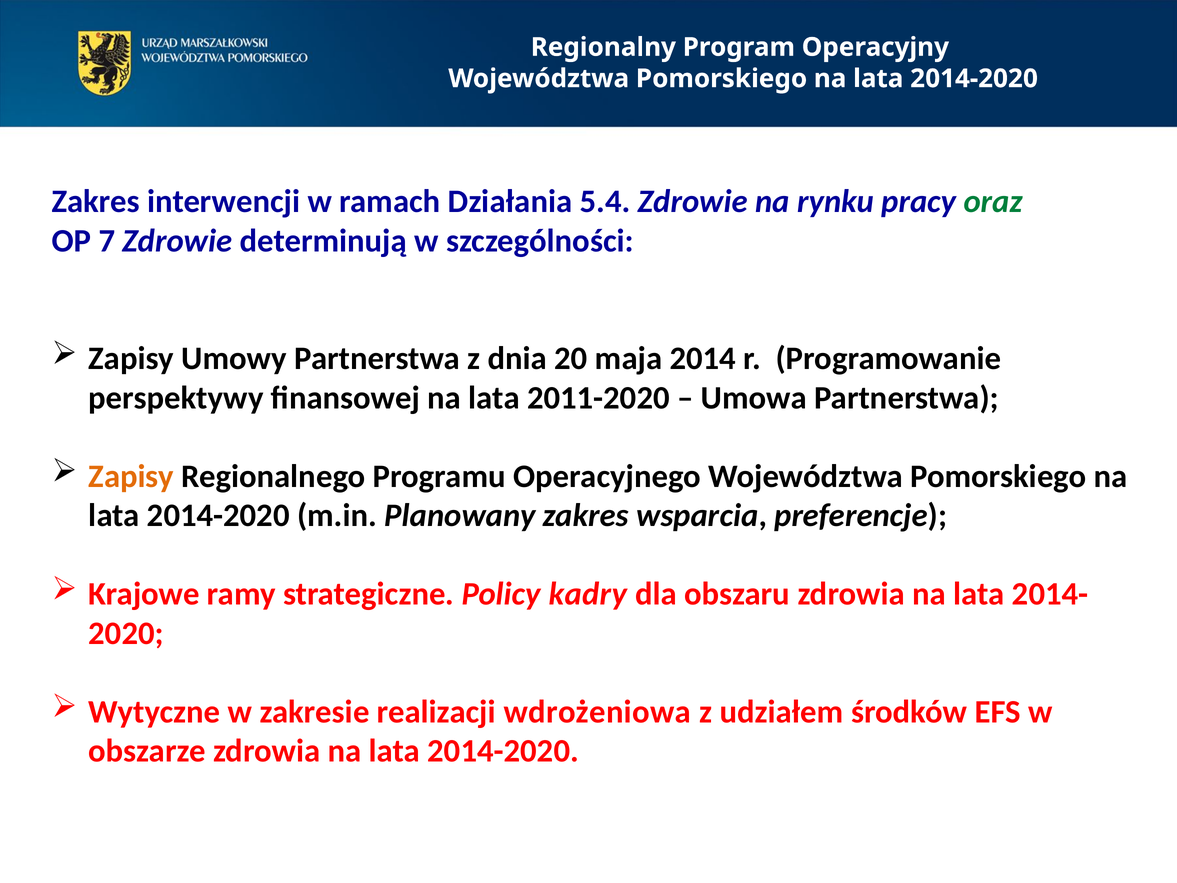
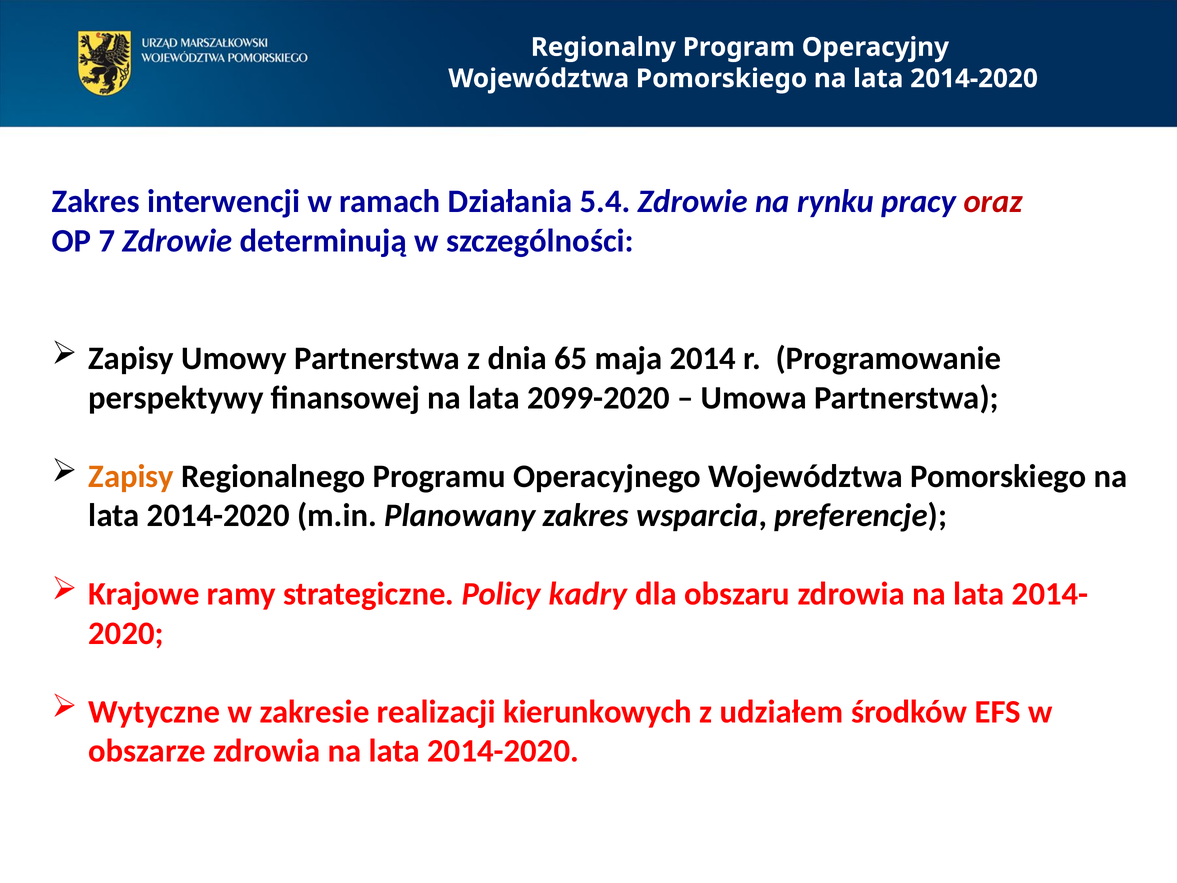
oraz colour: green -> red (993, 201)
20: 20 -> 65 (571, 358)
2011-2020: 2011-2020 -> 2099-2020 (598, 398)
wdrożeniowa: wdrożeniowa -> kierunkowych (598, 712)
